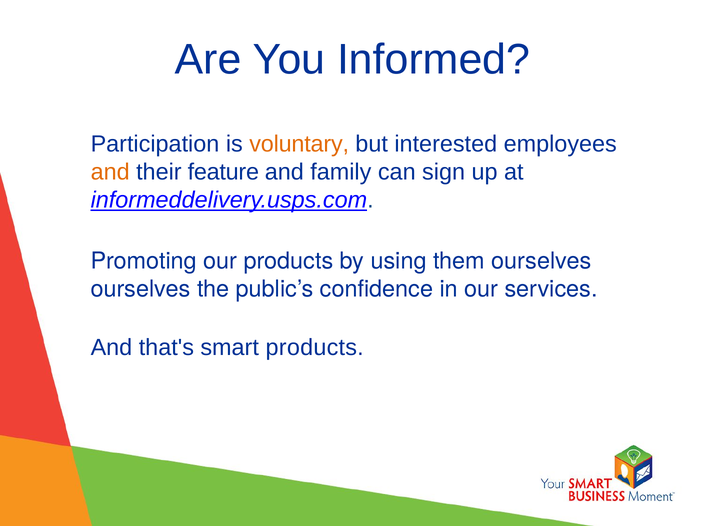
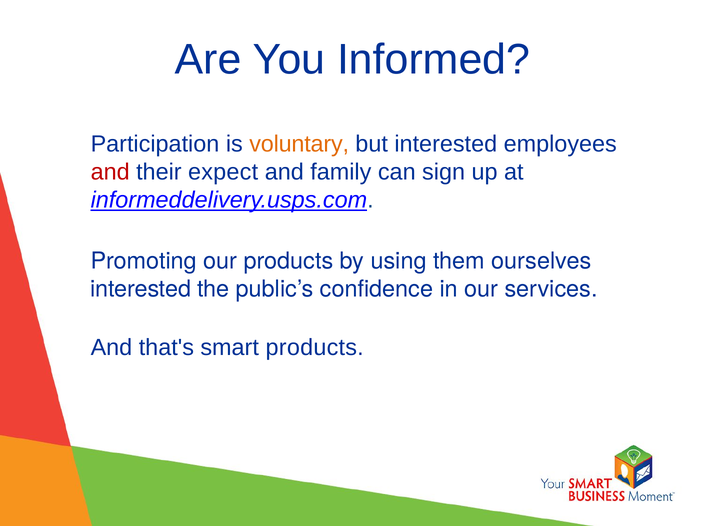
and colour: orange -> red (110, 172)
feature: feature -> expect (223, 172)
ourselves: ourselves -> interested (141, 289)
